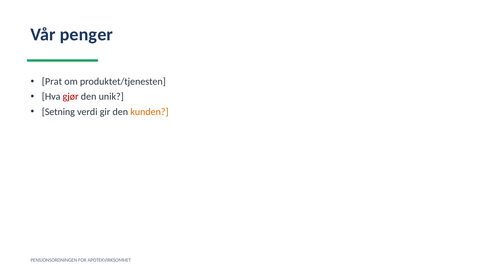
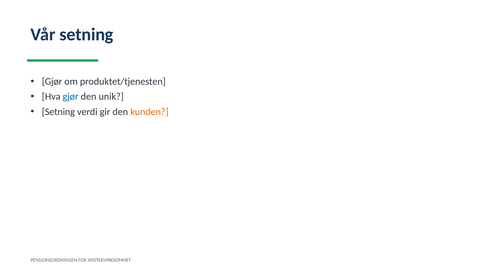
Vår penger: penger -> setning (87, 34)
Prat: Prat -> Gjør (52, 81)
gjør colour: red -> blue (71, 97)
